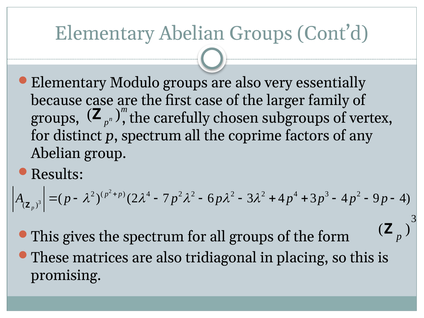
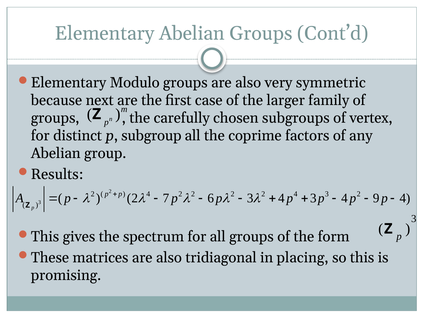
essentially: essentially -> symmetric (331, 83)
because case: case -> next (100, 100)
p spectrum: spectrum -> subgroup (151, 136)
